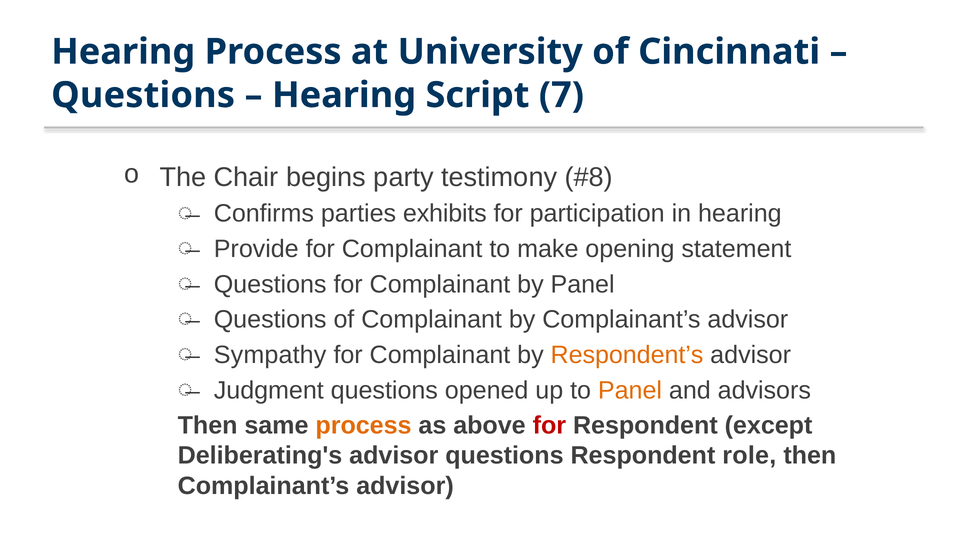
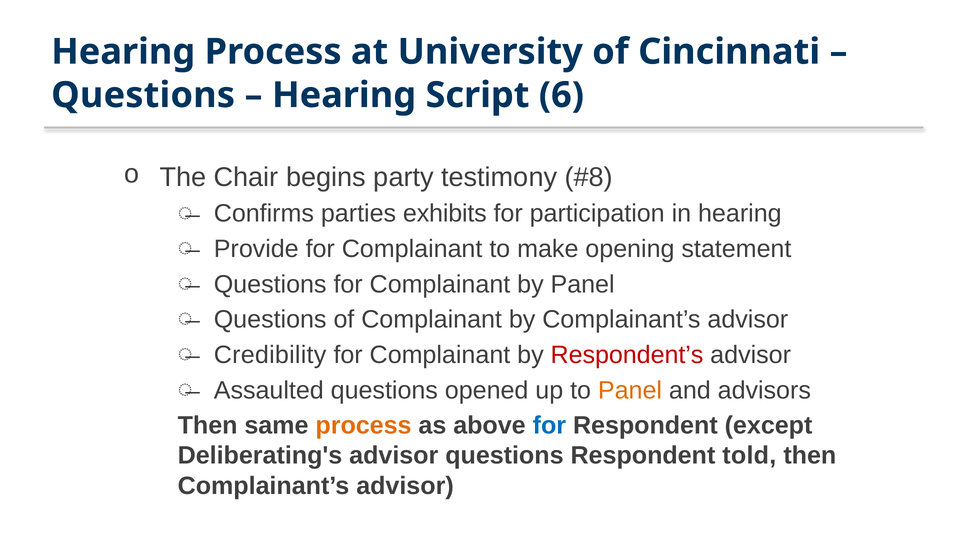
7: 7 -> 6 (561, 95)
Sympathy: Sympathy -> Credibility (270, 355)
Respondent’s colour: orange -> red (627, 355)
Judgment: Judgment -> Assaulted (269, 390)
for colour: red -> blue (549, 426)
role: role -> told (749, 456)
